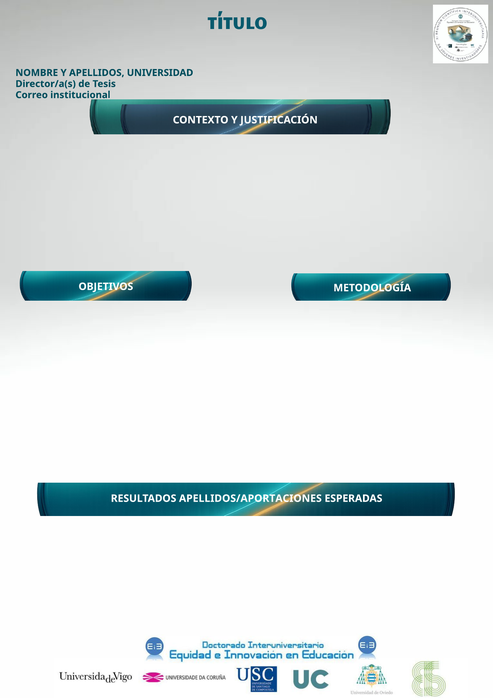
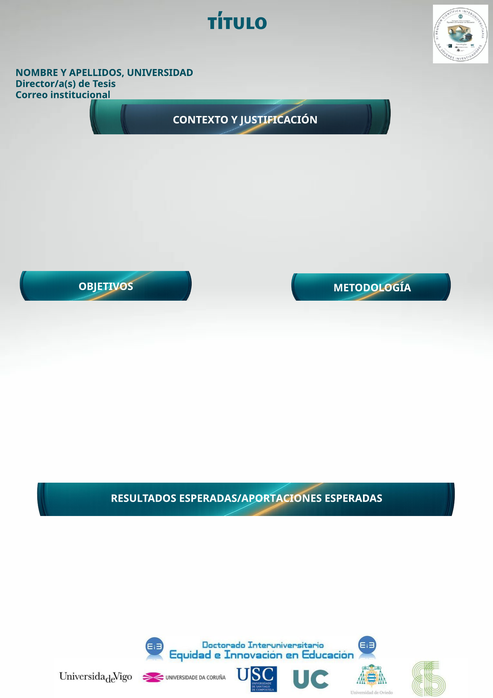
APELLIDOS/APORTACIONES: APELLIDOS/APORTACIONES -> ESPERADAS/APORTACIONES (250, 498)
